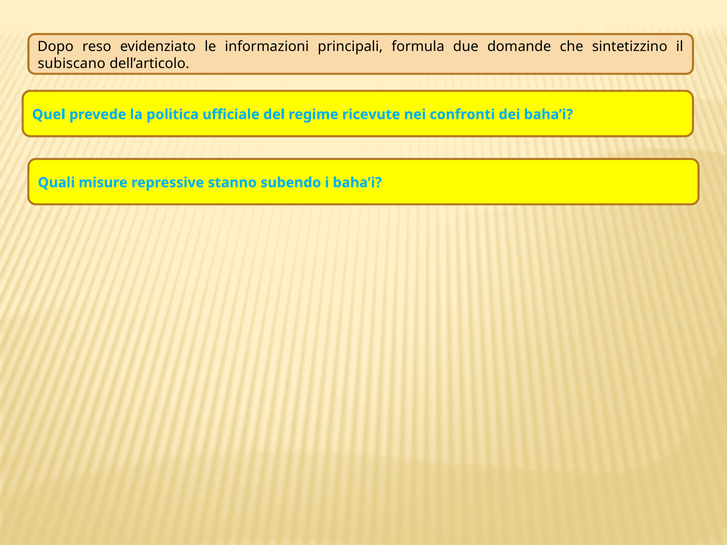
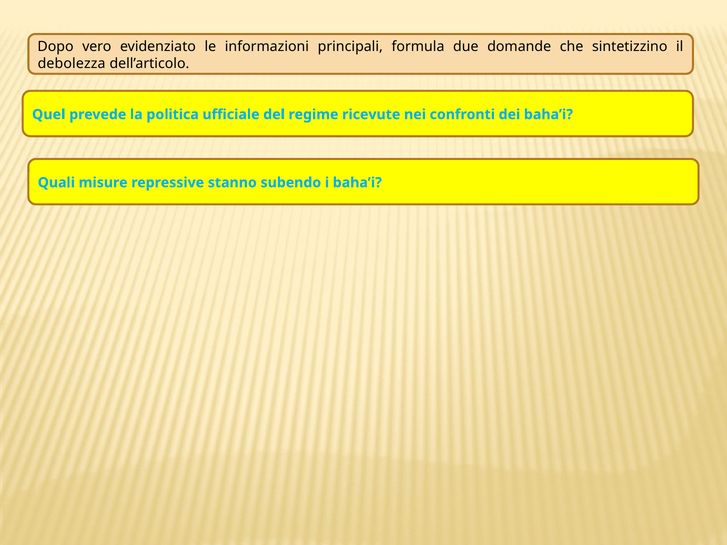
reso: reso -> vero (97, 46)
subiscano: subiscano -> debolezza (72, 63)
